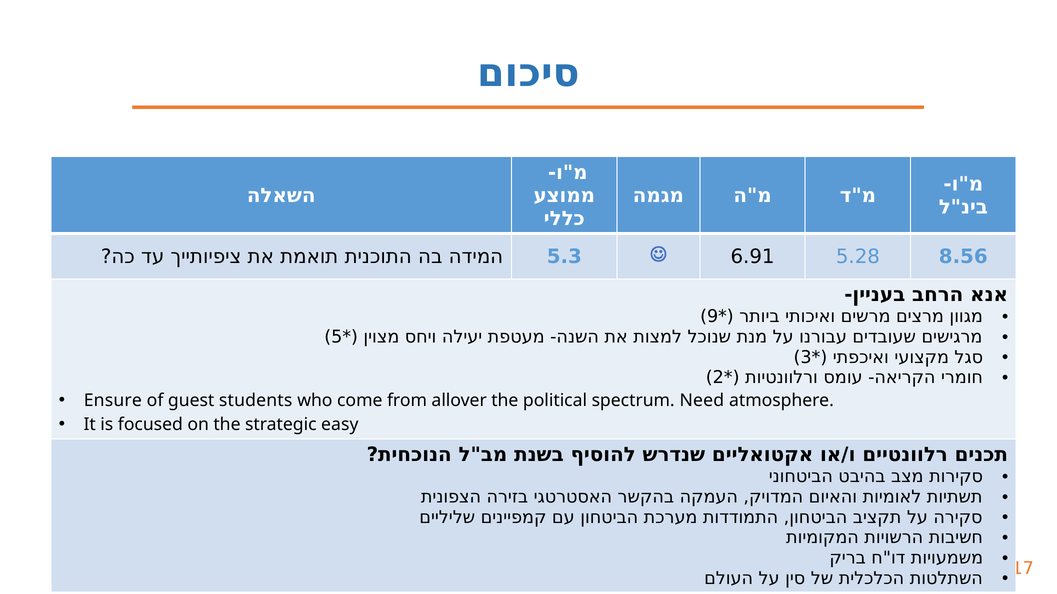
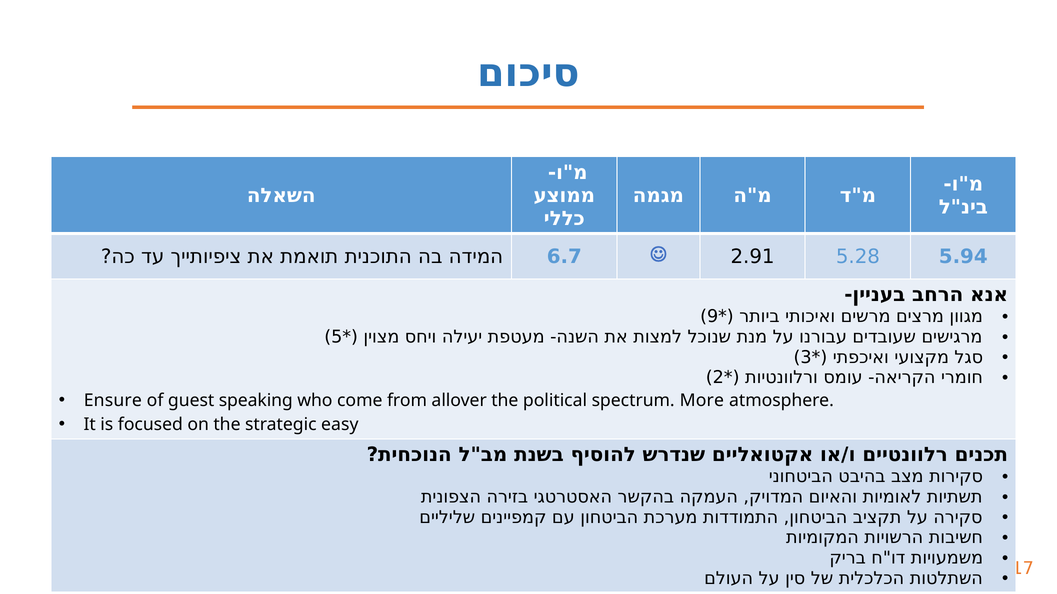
5.3: 5.3 -> 6.7 (564, 257)
6.91: 6.91 -> 2.91 (753, 257)
8.56: 8.56 -> 5.94 (963, 257)
students: students -> speaking (256, 401)
Need: Need -> More (702, 401)
